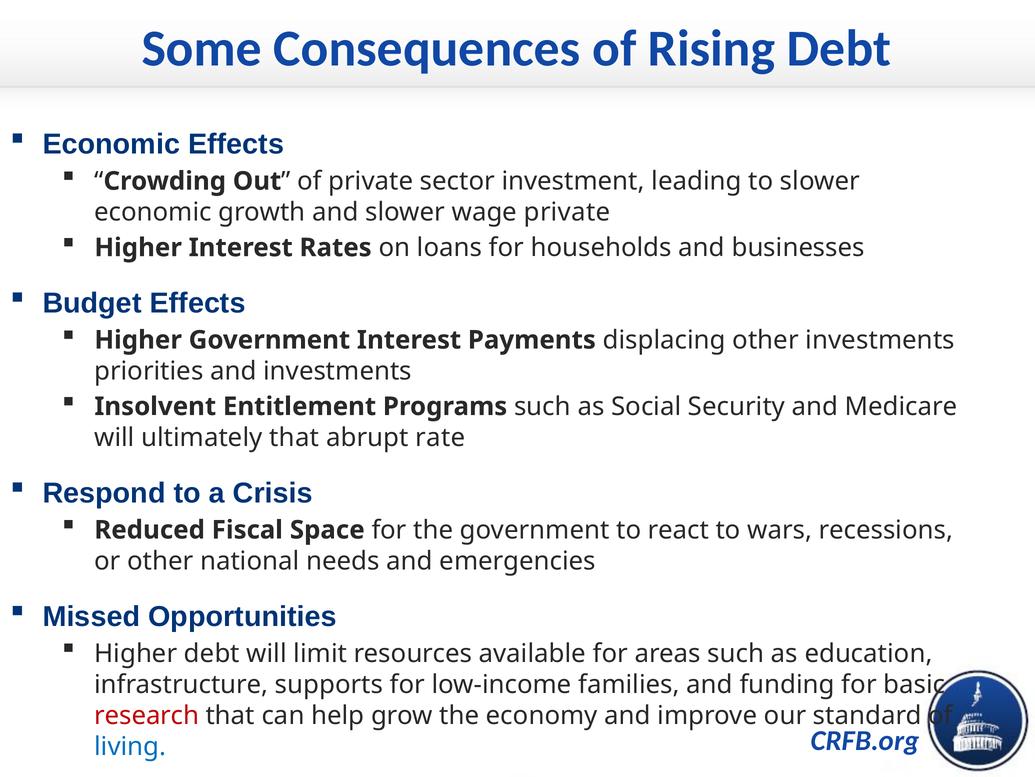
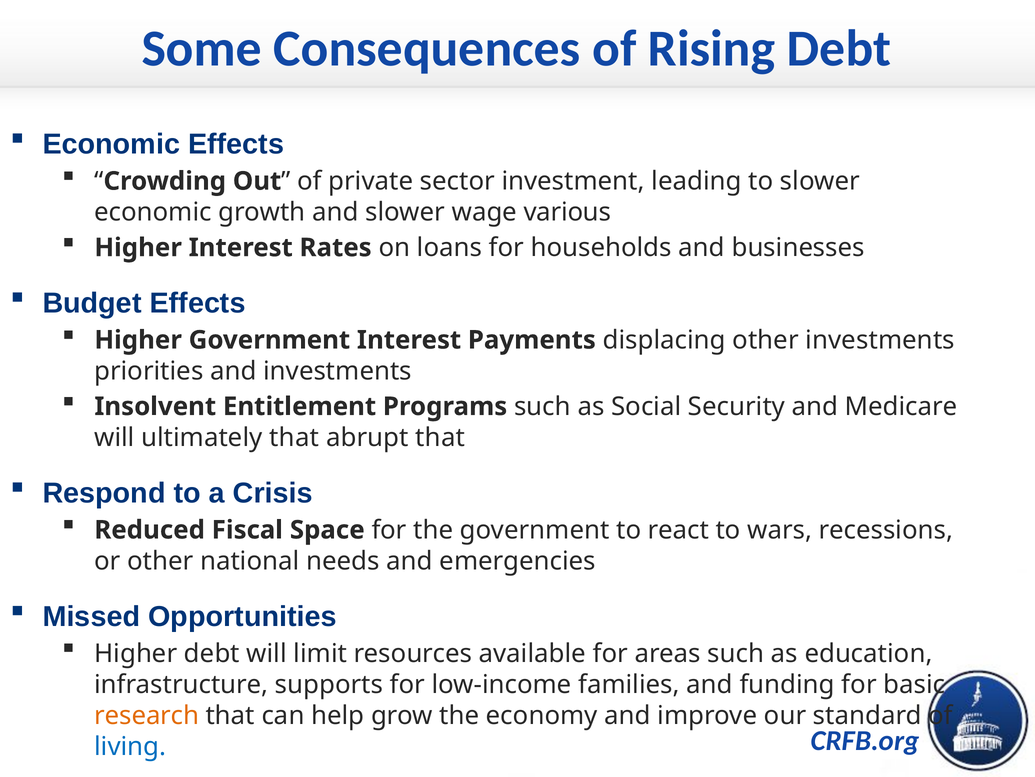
wage private: private -> various (567, 212)
abrupt rate: rate -> that (440, 437)
research colour: red -> orange (147, 715)
